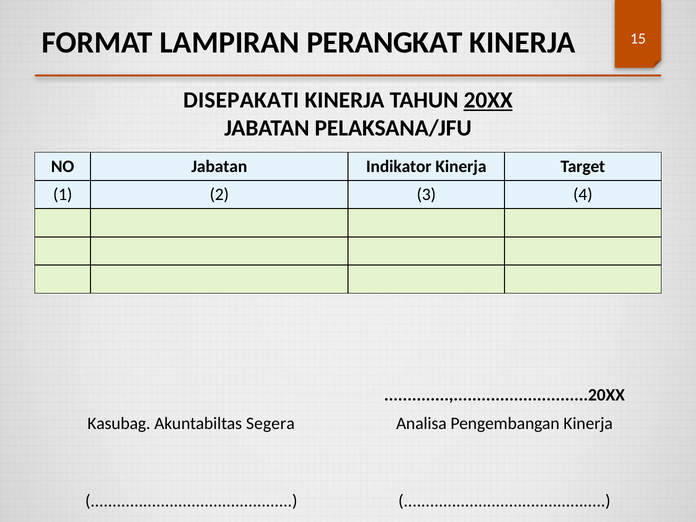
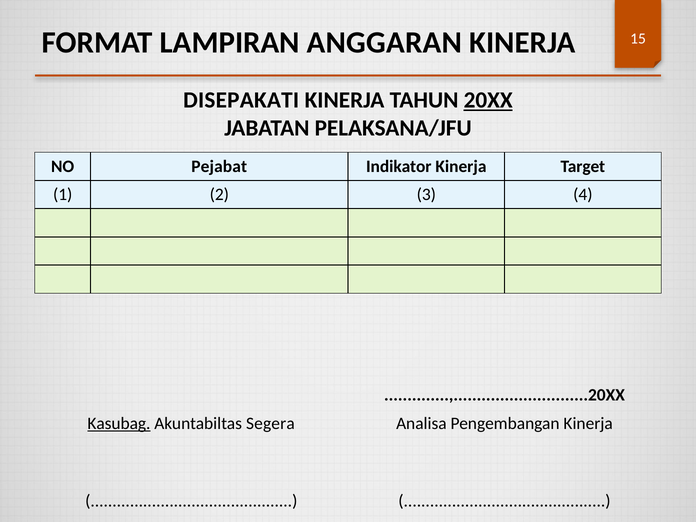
PERANGKAT: PERANGKAT -> ANGGARAN (384, 43)
NO Jabatan: Jabatan -> Pejabat (219, 167)
Kasubag underline: none -> present (119, 423)
